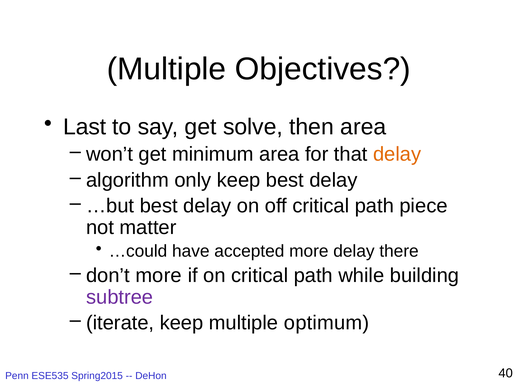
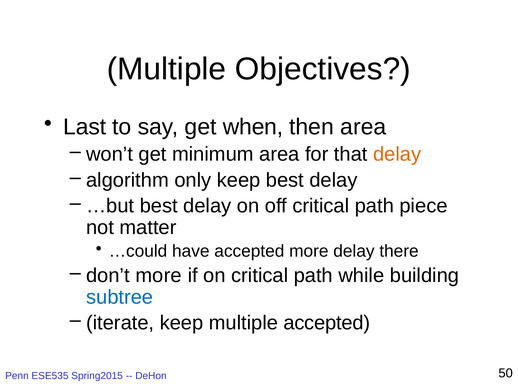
solve: solve -> when (253, 127)
subtree colour: purple -> blue (120, 298)
multiple optimum: optimum -> accepted (327, 323)
40: 40 -> 50 (506, 374)
